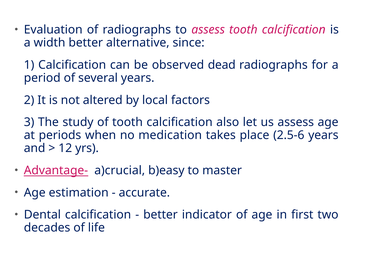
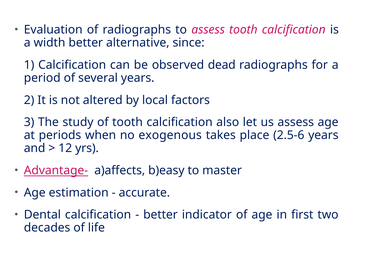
medication: medication -> exogenous (170, 135)
a)crucial: a)crucial -> a)affects (120, 170)
